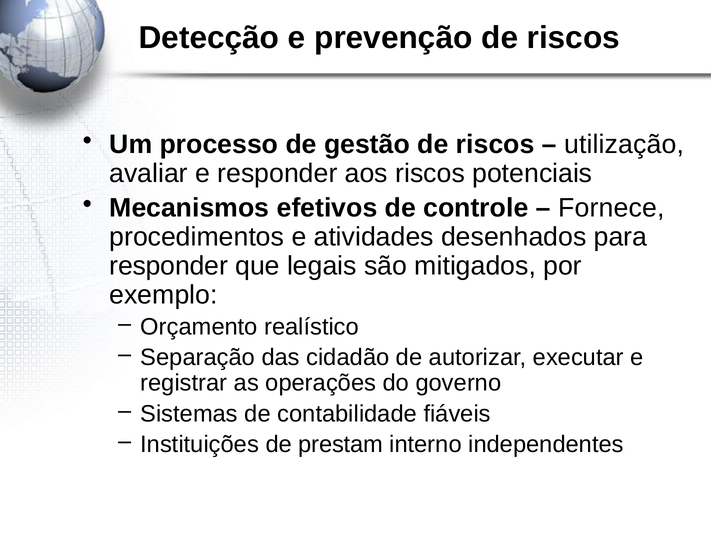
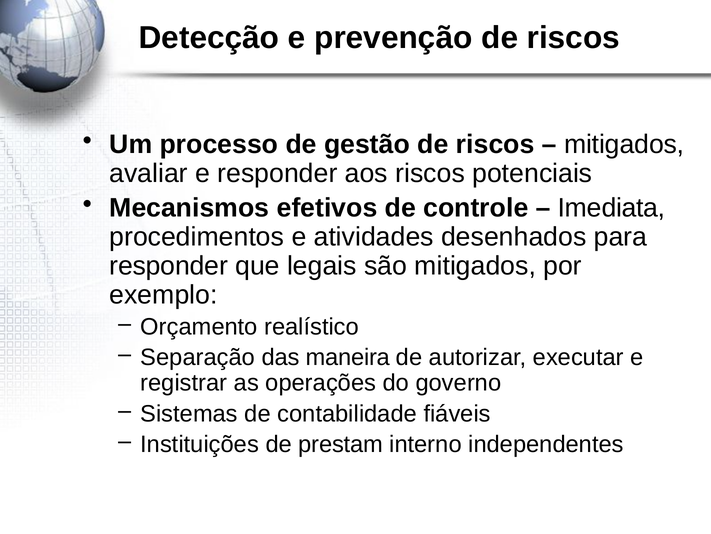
utilização: utilização -> mitigados (624, 144)
Fornece: Fornece -> Imediata (612, 208)
cidadão: cidadão -> maneira (348, 357)
